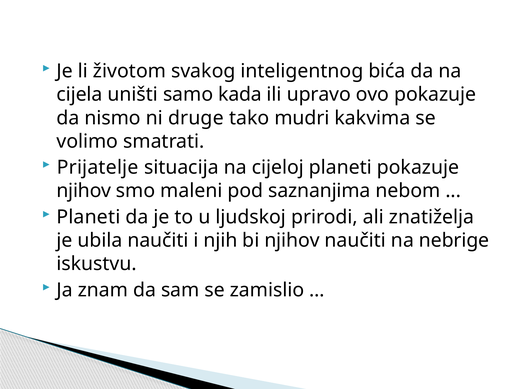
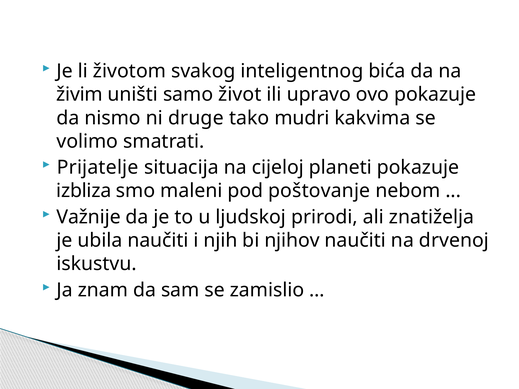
cijela: cijela -> živim (80, 95)
kada: kada -> život (240, 95)
njihov: njihov -> izbliza (84, 191)
saznanjima: saznanjima -> poštovanje (319, 191)
Planeti: Planeti -> Važnije (89, 217)
nebrige: nebrige -> drvenoj (454, 241)
